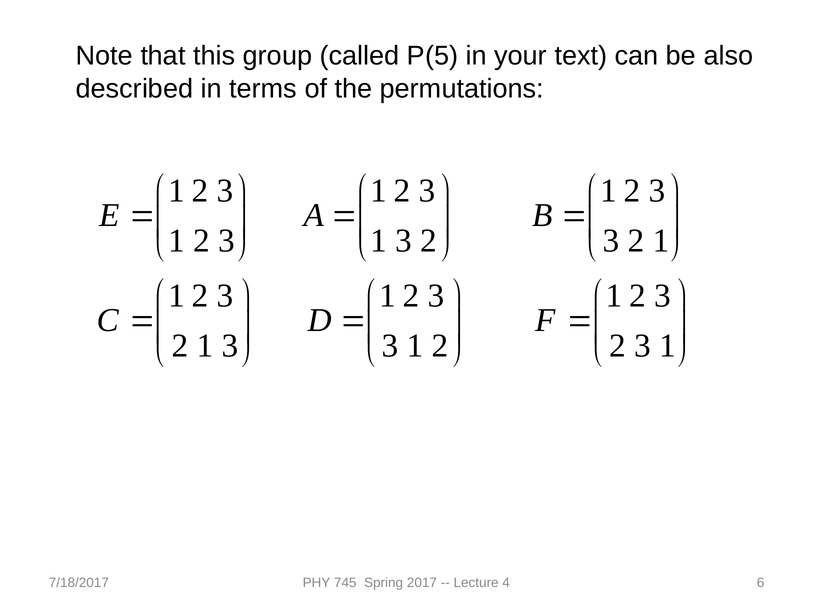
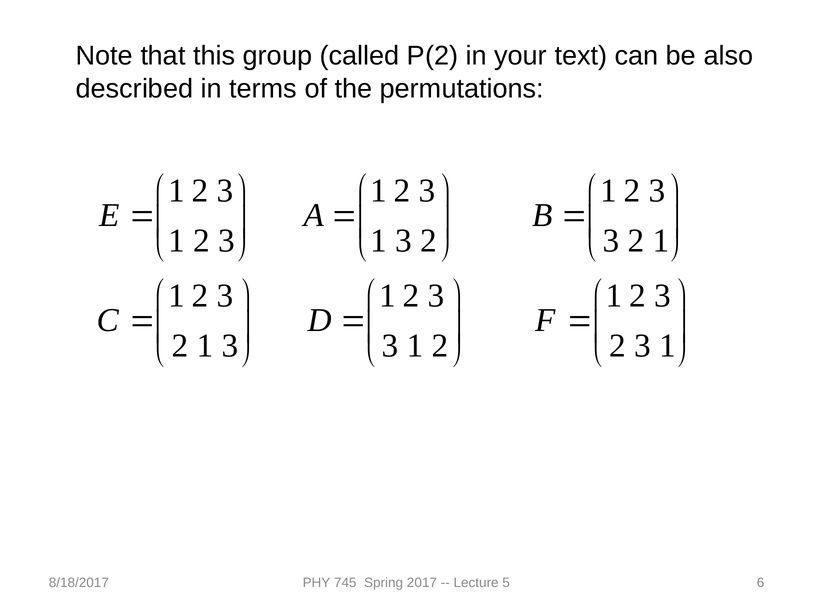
P(5: P(5 -> P(2 (433, 56)
7/18/2017: 7/18/2017 -> 8/18/2017 (79, 582)
4: 4 -> 5 (506, 582)
